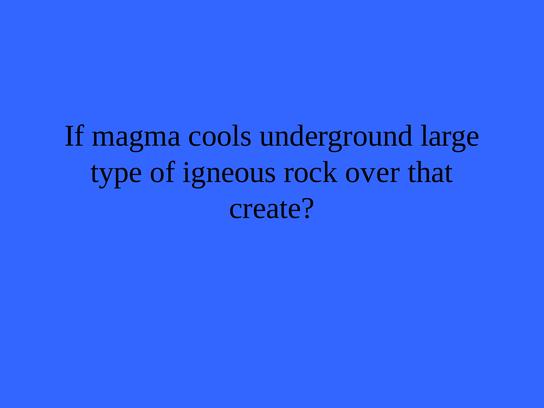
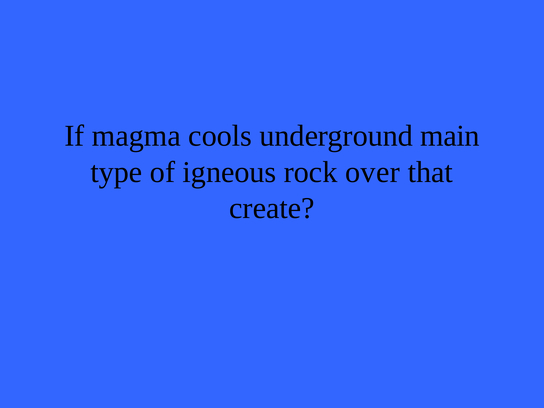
large: large -> main (450, 136)
